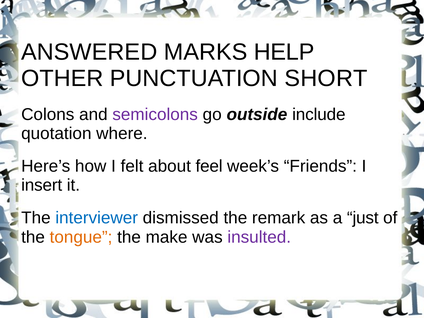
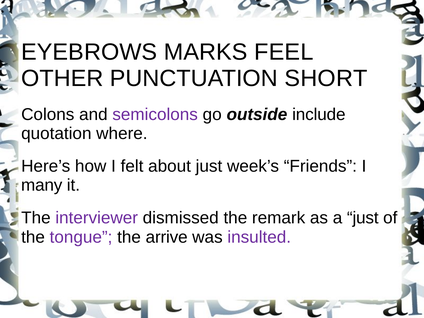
ANSWERED: ANSWERED -> EYEBROWS (89, 52)
HELP: HELP -> FEEL (284, 52)
about feel: feel -> just (209, 166)
insert: insert -> many (42, 185)
interviewer colour: blue -> purple (97, 218)
tongue colour: orange -> purple (81, 237)
make: make -> arrive (167, 237)
